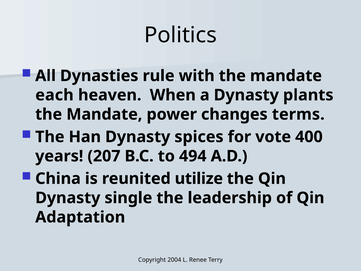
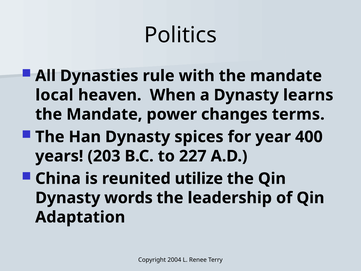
each: each -> local (54, 95)
plants: plants -> learns (308, 95)
vote: vote -> year (273, 137)
207: 207 -> 203 (104, 156)
494: 494 -> 227 (193, 156)
single: single -> words (128, 198)
